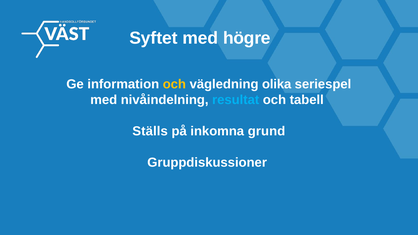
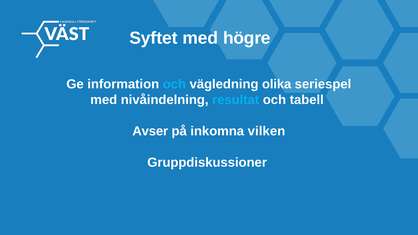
och colour: yellow -> light blue (174, 84)
Ställs: Ställs -> Avser (150, 131)
grund: grund -> vilken (267, 131)
